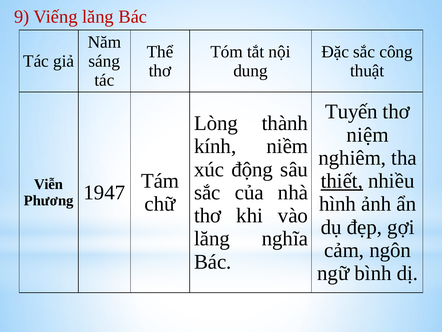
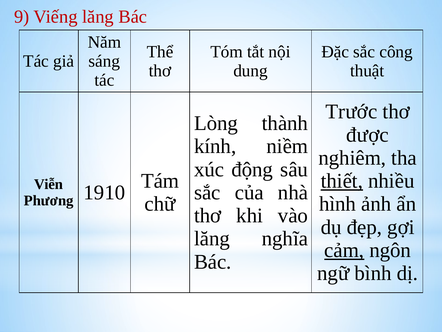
Tuyến: Tuyến -> Trước (351, 112)
niệm: niệm -> được (368, 135)
1947: 1947 -> 1910 (104, 192)
cảm underline: none -> present (344, 250)
